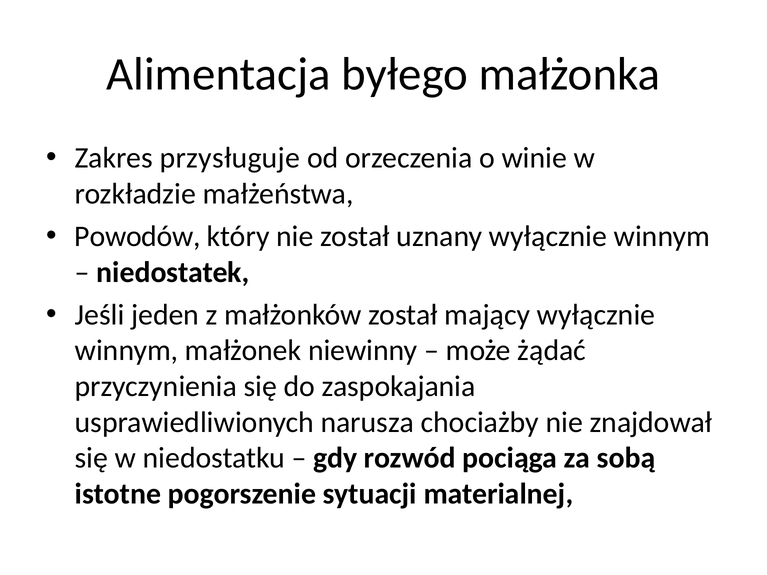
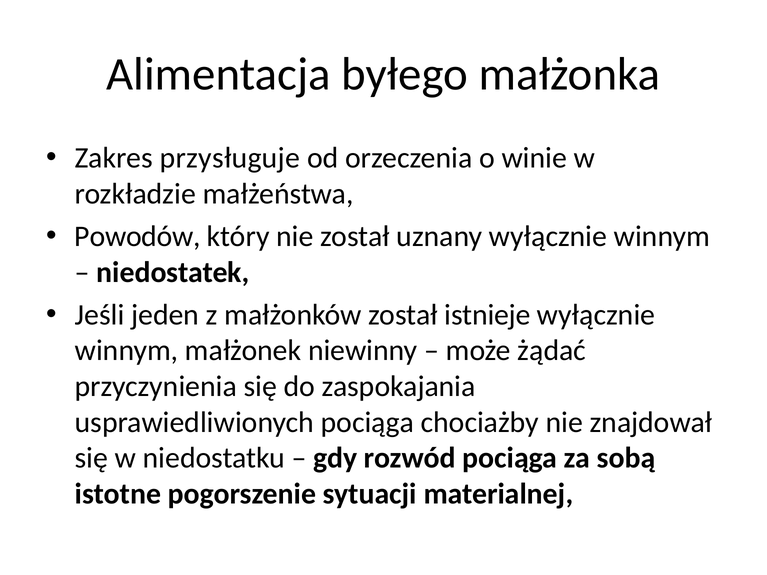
mający: mający -> istnieje (487, 315)
usprawiedliwionych narusza: narusza -> pociąga (367, 422)
